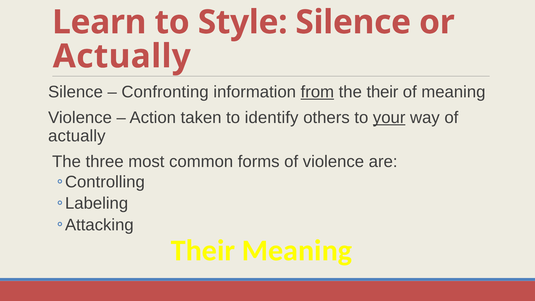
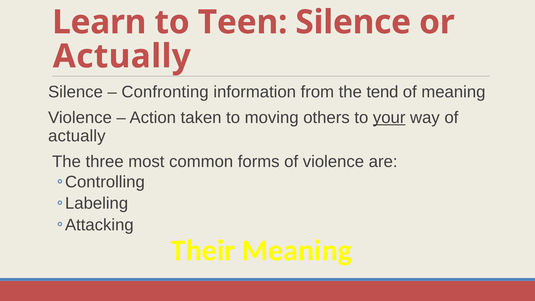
Style: Style -> Teen (243, 22)
from underline: present -> none (317, 92)
the their: their -> tend (382, 92)
identify: identify -> moving (272, 118)
